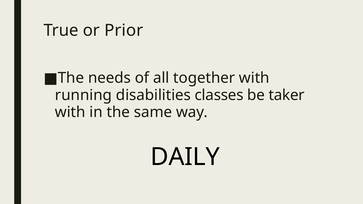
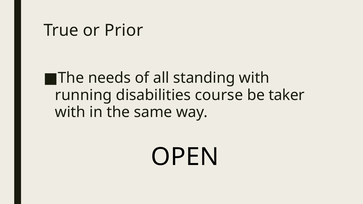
together: together -> standing (204, 78)
classes: classes -> course (219, 95)
DAILY: DAILY -> OPEN (185, 157)
